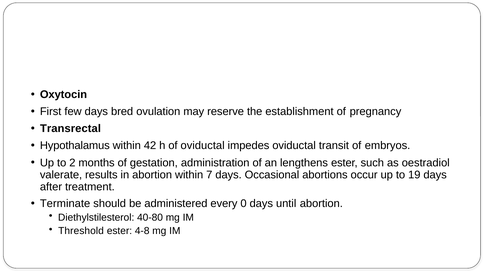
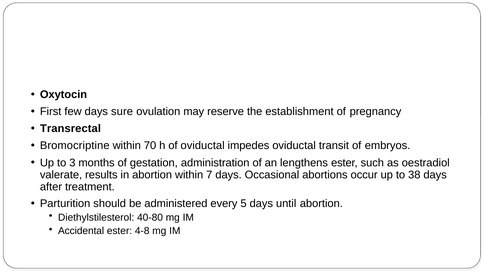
bred: bred -> sure (122, 112)
Hypothalamus: Hypothalamus -> Bromocriptine (75, 146)
42: 42 -> 70 (150, 146)
2: 2 -> 3 (72, 163)
19: 19 -> 38 (414, 175)
Terminate: Terminate -> Parturition (65, 204)
0: 0 -> 5 (244, 204)
Threshold: Threshold -> Accidental (81, 231)
